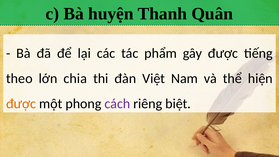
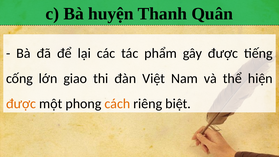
theo: theo -> cống (19, 78)
chia: chia -> giao (75, 78)
cách colour: purple -> orange (117, 104)
